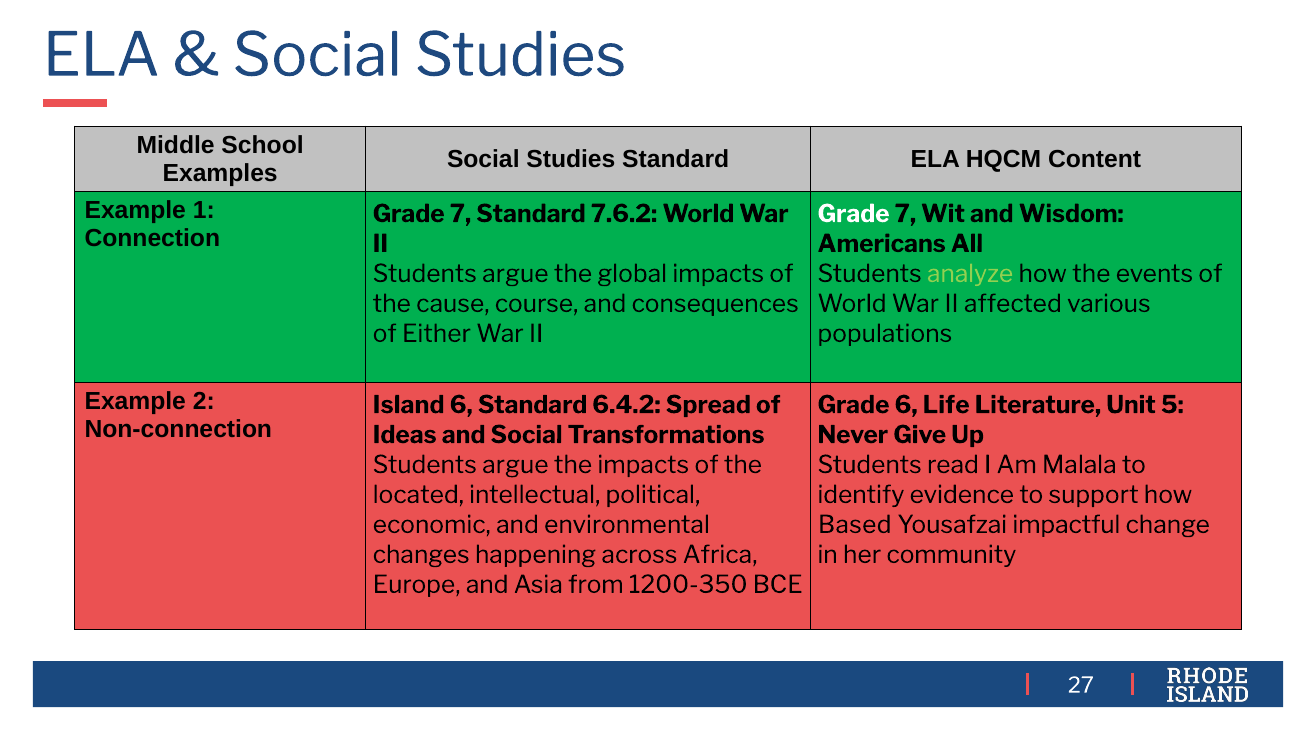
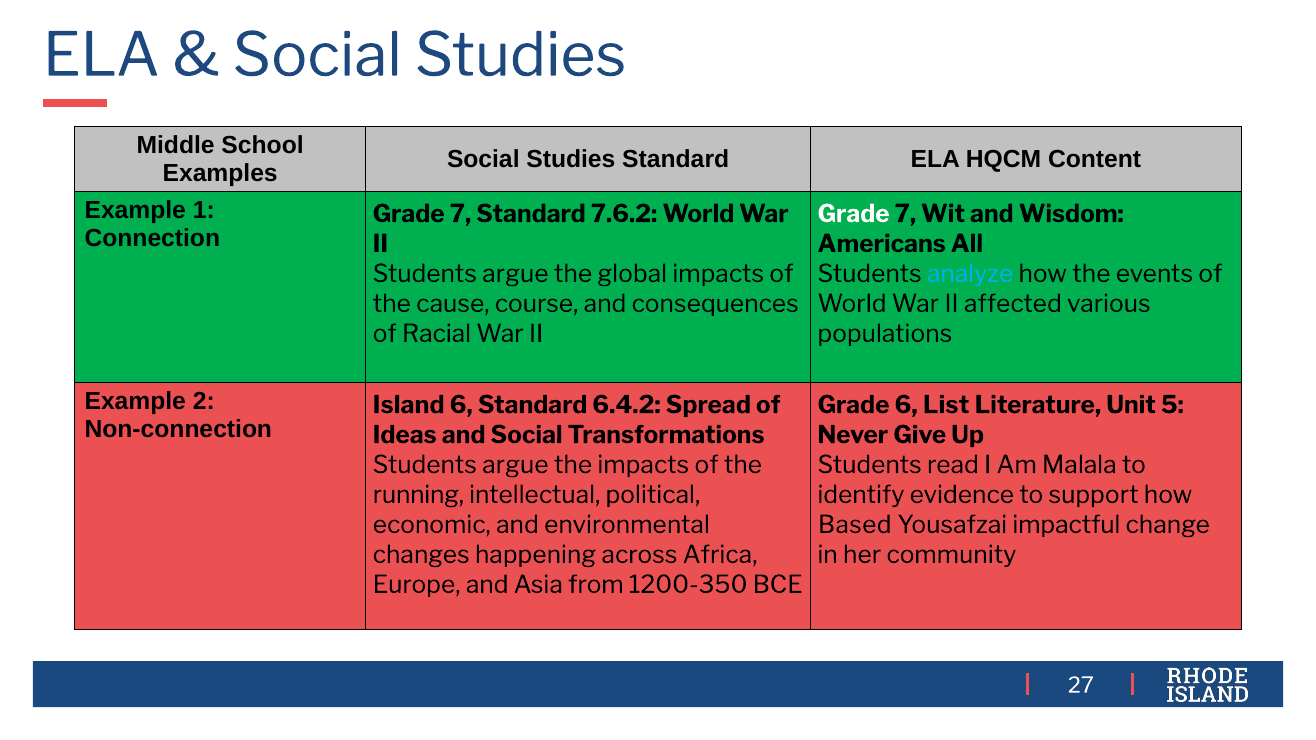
analyze colour: light green -> light blue (970, 274)
Either: Either -> Racial (436, 334)
Life: Life -> List (946, 405)
located: located -> running (418, 495)
